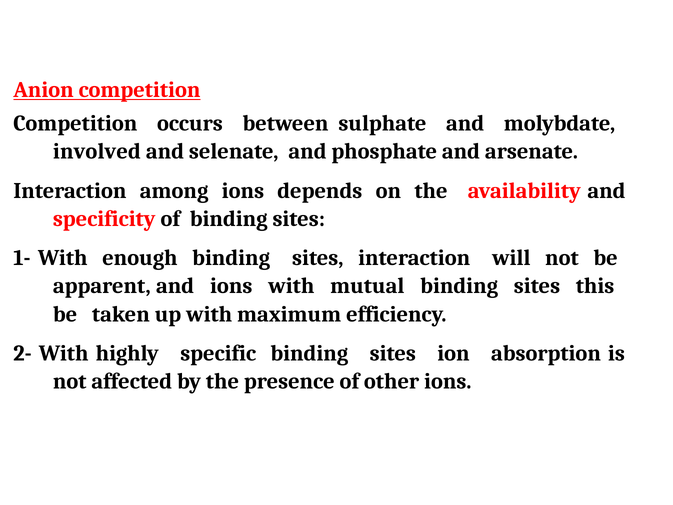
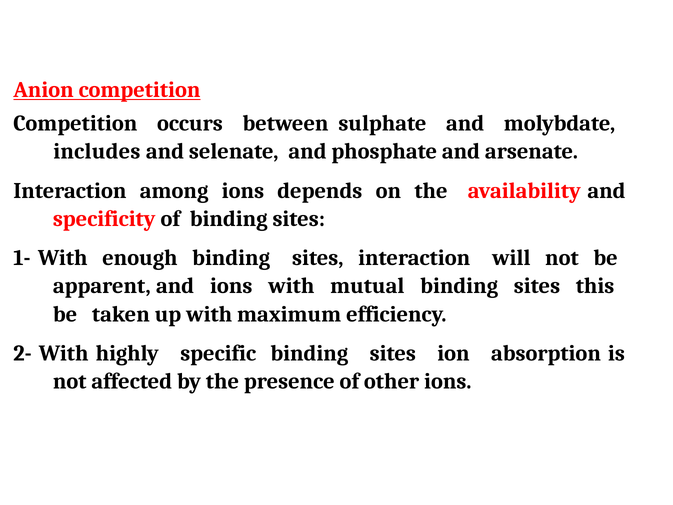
involved: involved -> includes (97, 151)
